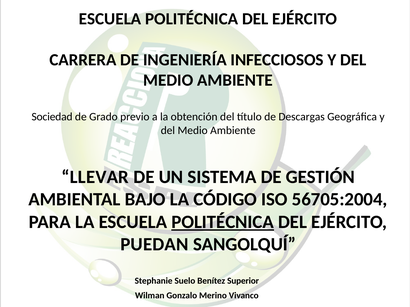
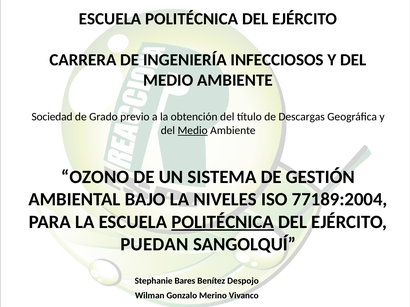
Medio underline: none -> present (193, 131)
LLEVAR: LLEVAR -> OZONO (95, 177)
CÓDIGO: CÓDIGO -> NIVELES (225, 200)
56705:2004: 56705:2004 -> 77189:2004 (340, 200)
Suelo: Suelo -> Bares (185, 281)
Superior: Superior -> Despojo (243, 281)
